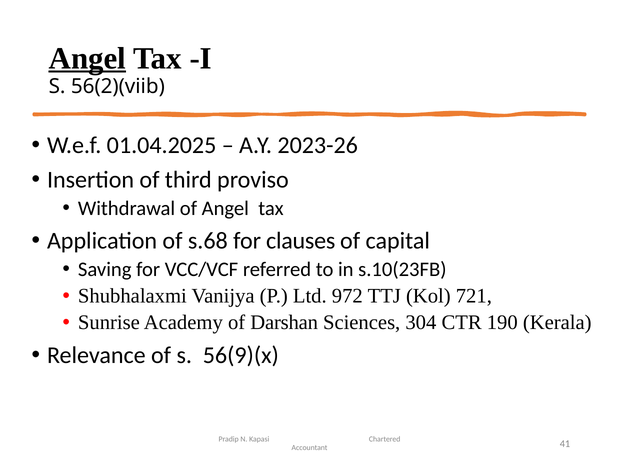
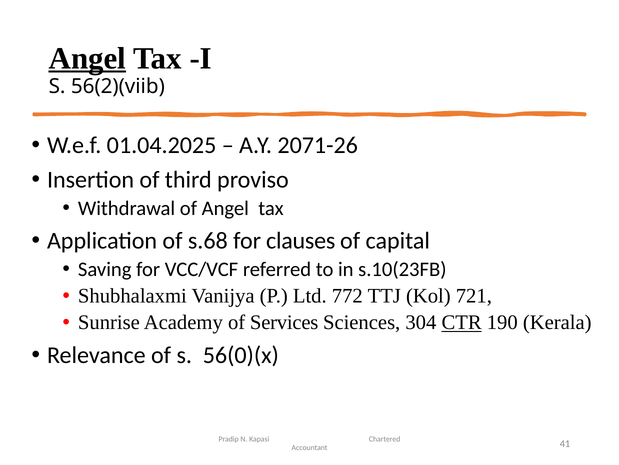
2023-26: 2023-26 -> 2071-26 (318, 145)
972: 972 -> 772 (347, 296)
Darshan: Darshan -> Services (284, 322)
CTR underline: none -> present (462, 322)
56(9)(x: 56(9)(x -> 56(0)(x (241, 355)
